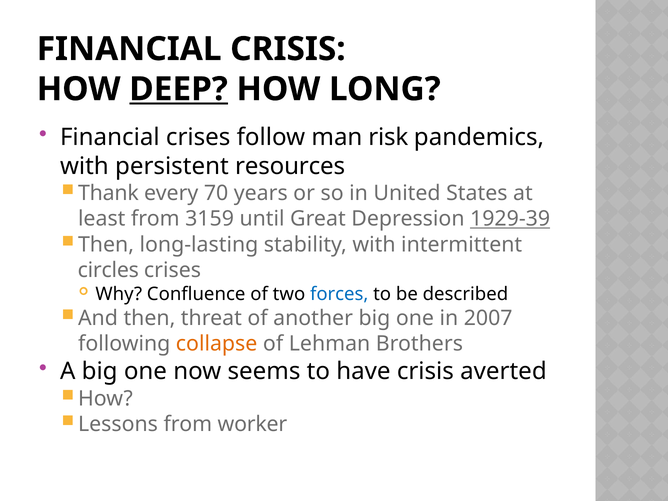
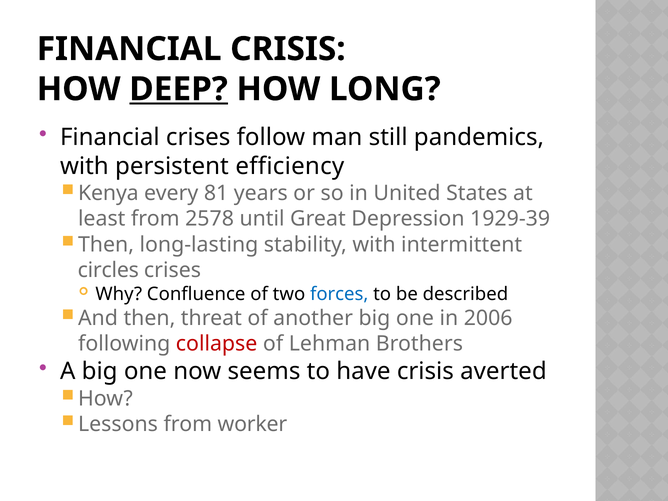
risk: risk -> still (388, 137)
resources: resources -> efficiency (290, 166)
Thank: Thank -> Kenya (108, 193)
70: 70 -> 81 (216, 193)
3159: 3159 -> 2578 (210, 219)
1929-39 underline: present -> none (510, 219)
2007: 2007 -> 2006 (488, 318)
collapse colour: orange -> red (217, 344)
